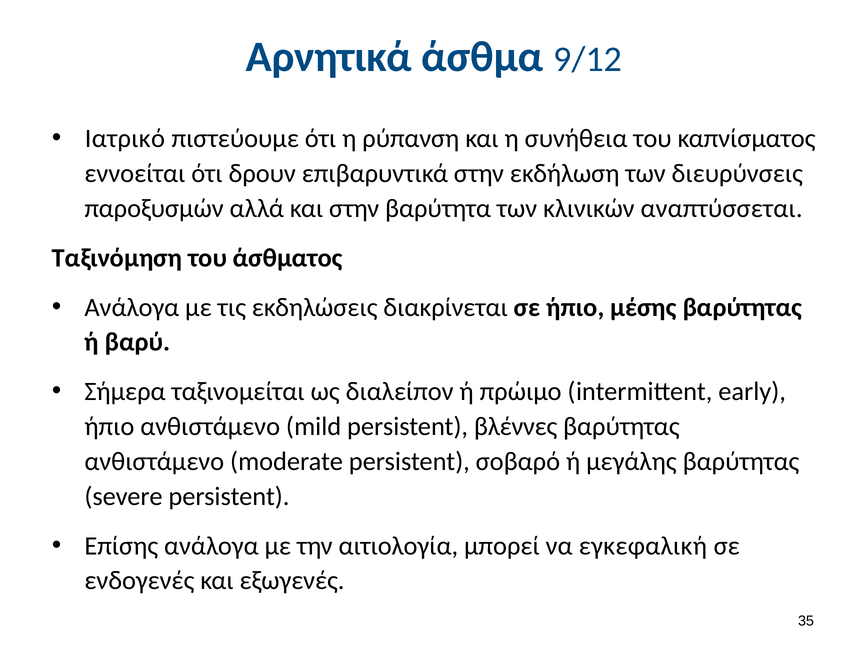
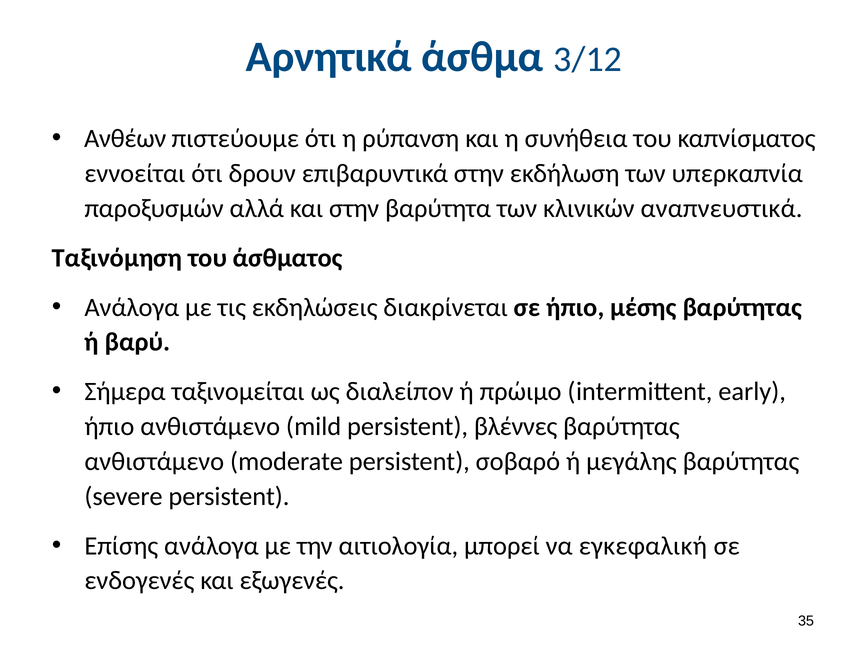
9/12: 9/12 -> 3/12 (588, 59)
Ιατρικό: Ιατρικό -> Ανθέων (125, 139)
διευρύνσεις: διευρύνσεις -> υπερκαπνία (737, 173)
αναπτύσσεται: αναπτύσσεται -> αναπνευστικά (722, 208)
